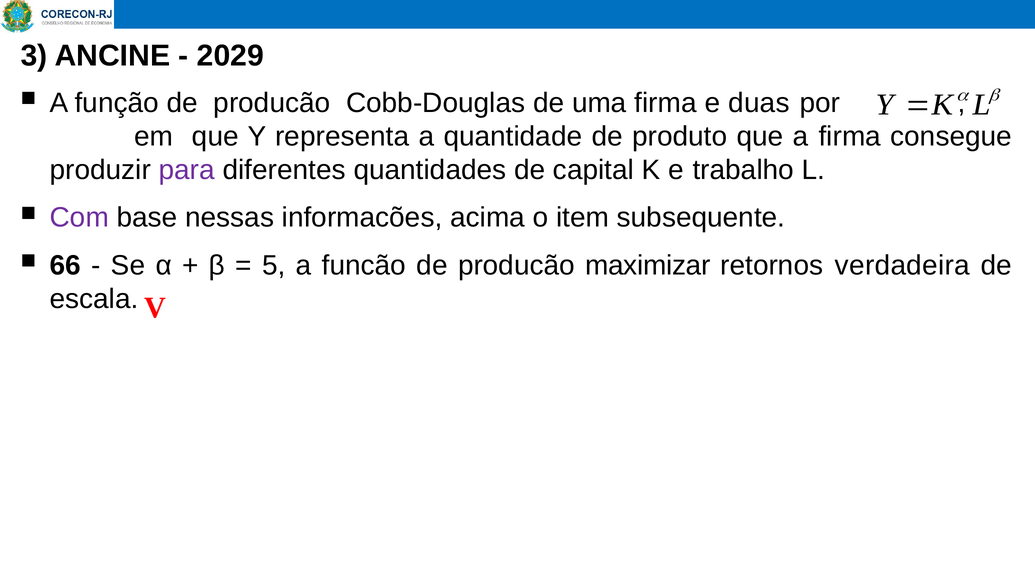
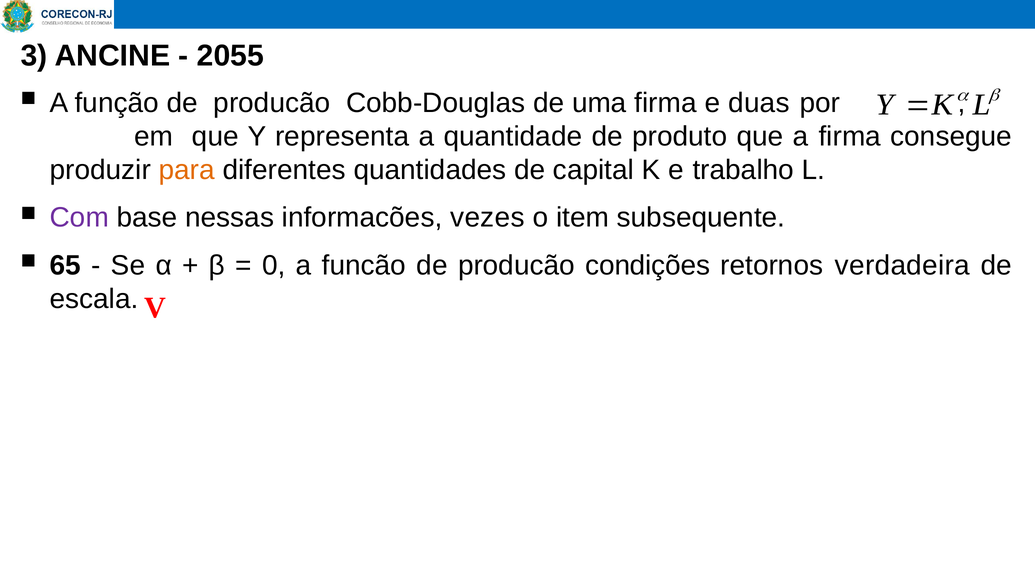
2029: 2029 -> 2055 (230, 56)
para colour: purple -> orange (187, 170)
acima: acima -> vezes (487, 218)
66: 66 -> 65 (65, 265)
5: 5 -> 0 (274, 265)
maximizar: maximizar -> condições (648, 265)
